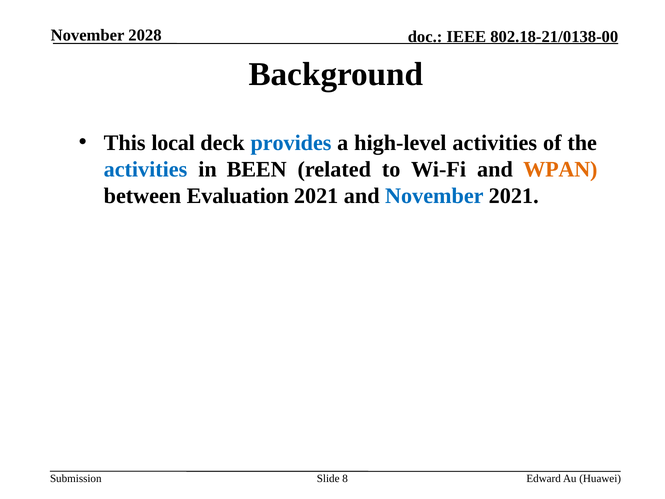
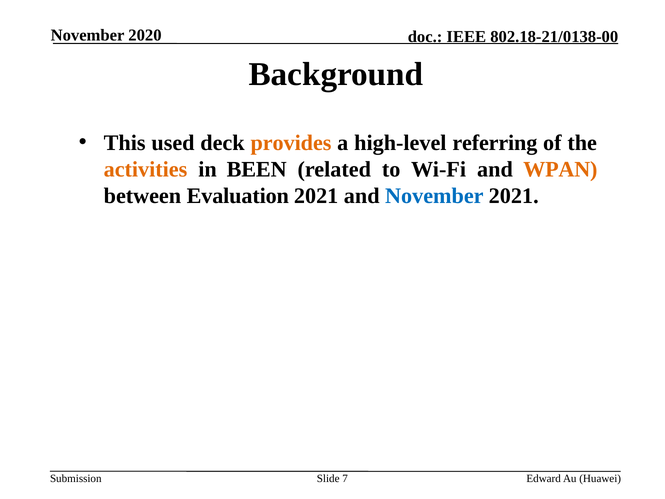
2028: 2028 -> 2020 (145, 35)
local: local -> used (173, 143)
provides colour: blue -> orange (291, 143)
high-level activities: activities -> referring (495, 143)
activities colour: blue -> orange (145, 169)
8: 8 -> 7 (345, 478)
